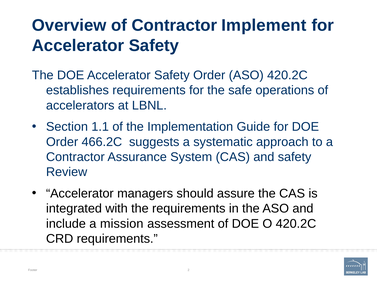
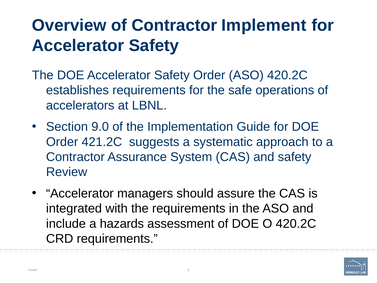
1.1: 1.1 -> 9.0 (100, 127)
466.2C: 466.2C -> 421.2C (102, 142)
mission: mission -> hazards (122, 223)
